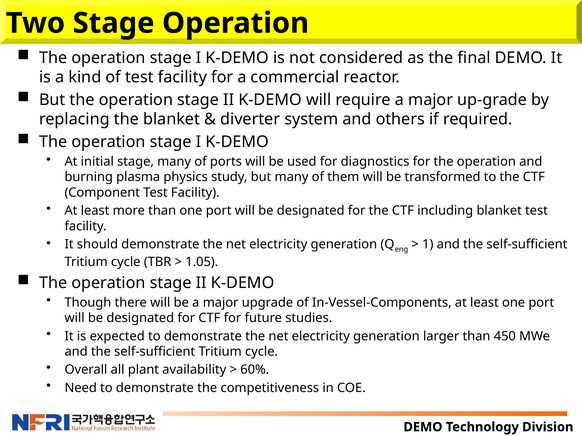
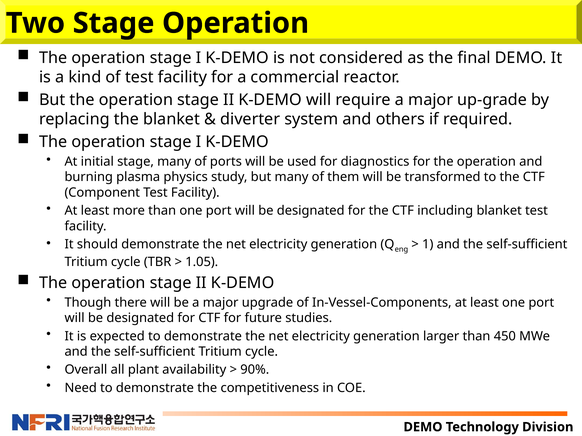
60%: 60% -> 90% (255, 370)
